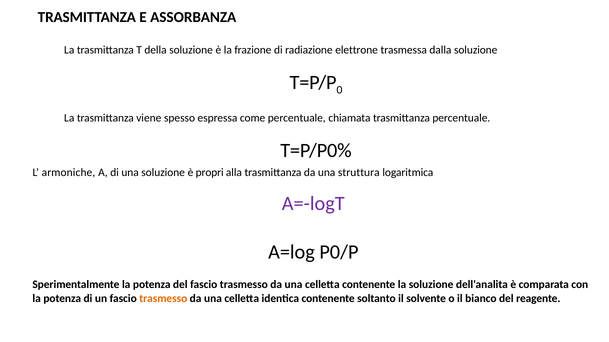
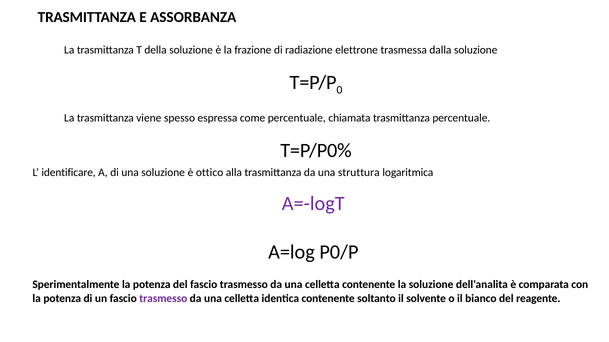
armoniche: armoniche -> identificare (69, 173)
propri: propri -> ottico (210, 173)
trasmesso colour: orange -> purple (163, 299)
